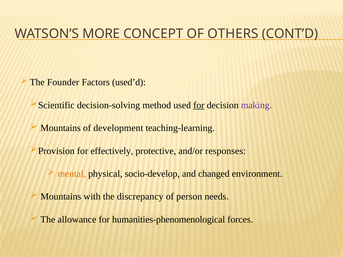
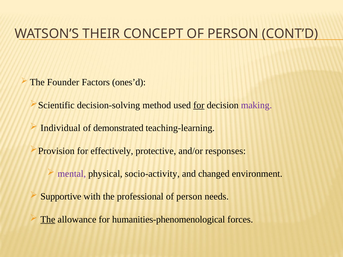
MORE: MORE -> THEIR (101, 34)
CONCEPT OF OTHERS: OTHERS -> PERSON (233, 34)
used’d: used’d -> ones’d (129, 82)
Mountains: Mountains -> Individual (61, 128)
development: development -> demonstrated (118, 128)
mental colour: orange -> purple (72, 174)
socio-develop: socio-develop -> socio-activity (152, 174)
Mountains: Mountains -> Supportive (61, 197)
discrepancy: discrepancy -> professional (140, 197)
The underline: none -> present (48, 220)
